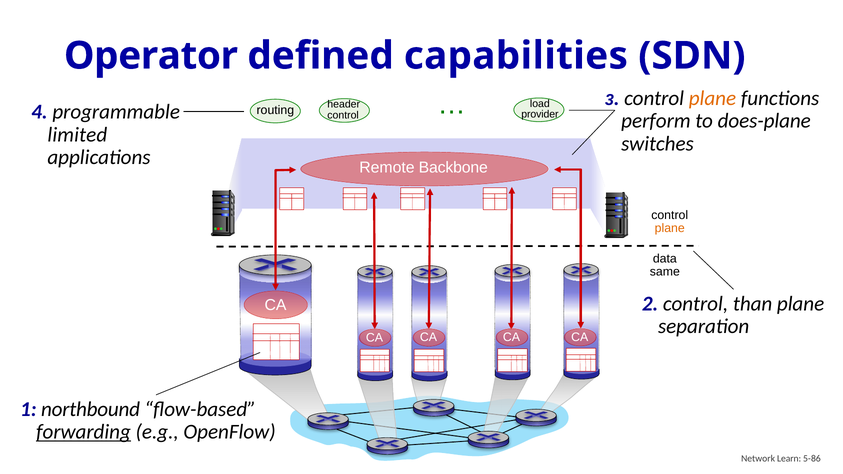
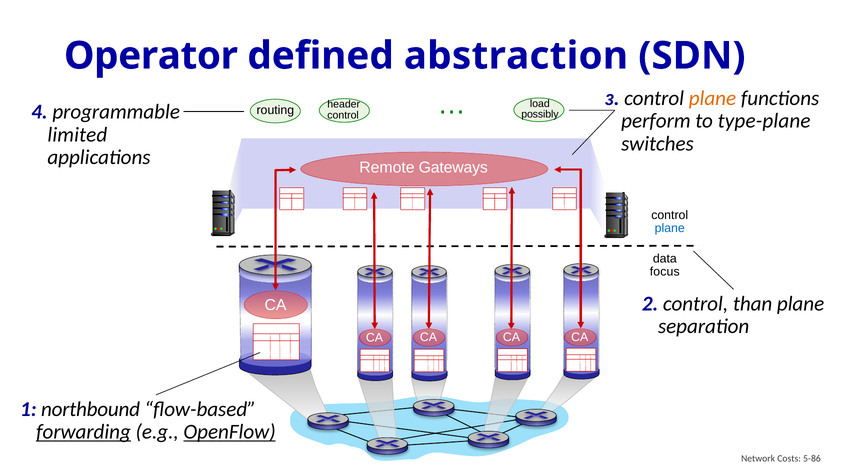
capabilities: capabilities -> abstraction (516, 56)
provider: provider -> possibly (540, 115)
does-plane: does-plane -> type-plane (764, 121)
Backbone: Backbone -> Gateways (453, 168)
plane colour: orange -> blue (670, 228)
same: same -> focus (665, 272)
OpenFlow underline: none -> present (230, 432)
Learn: Learn -> Costs (789, 459)
